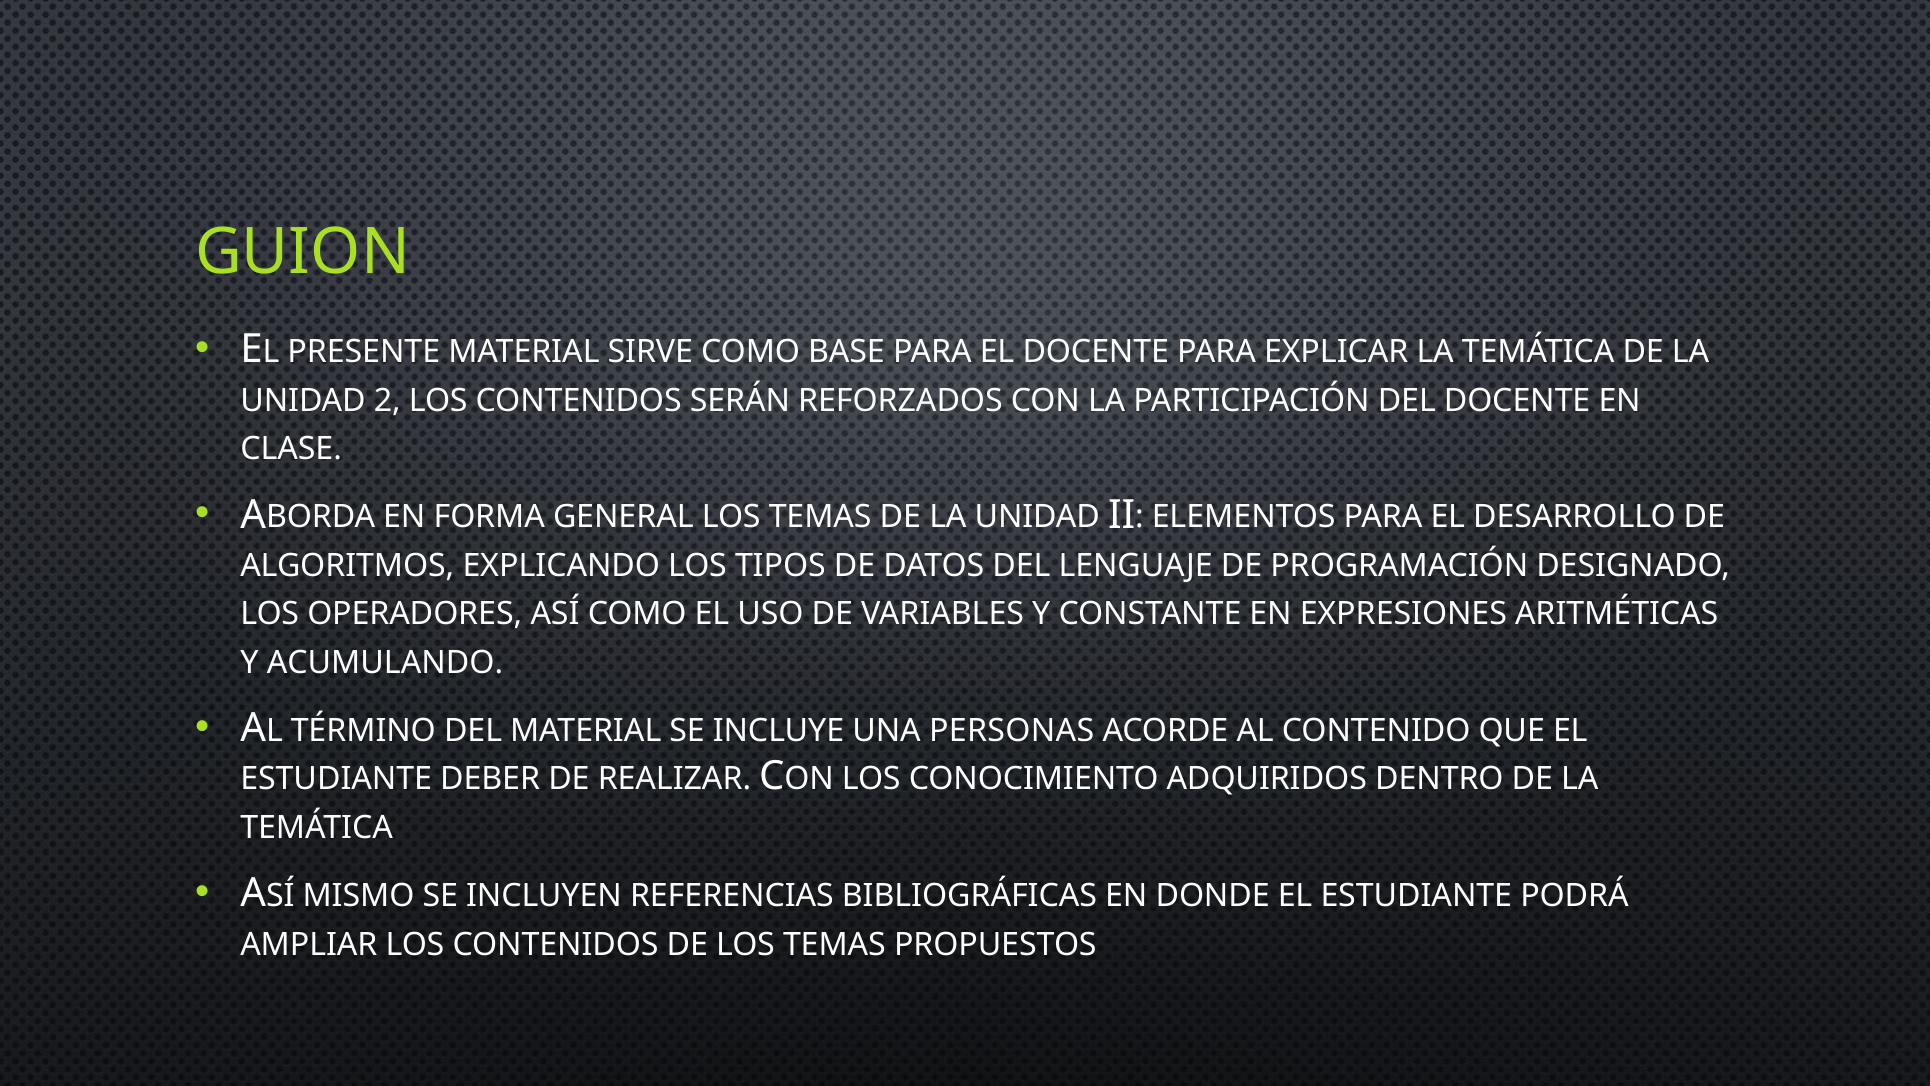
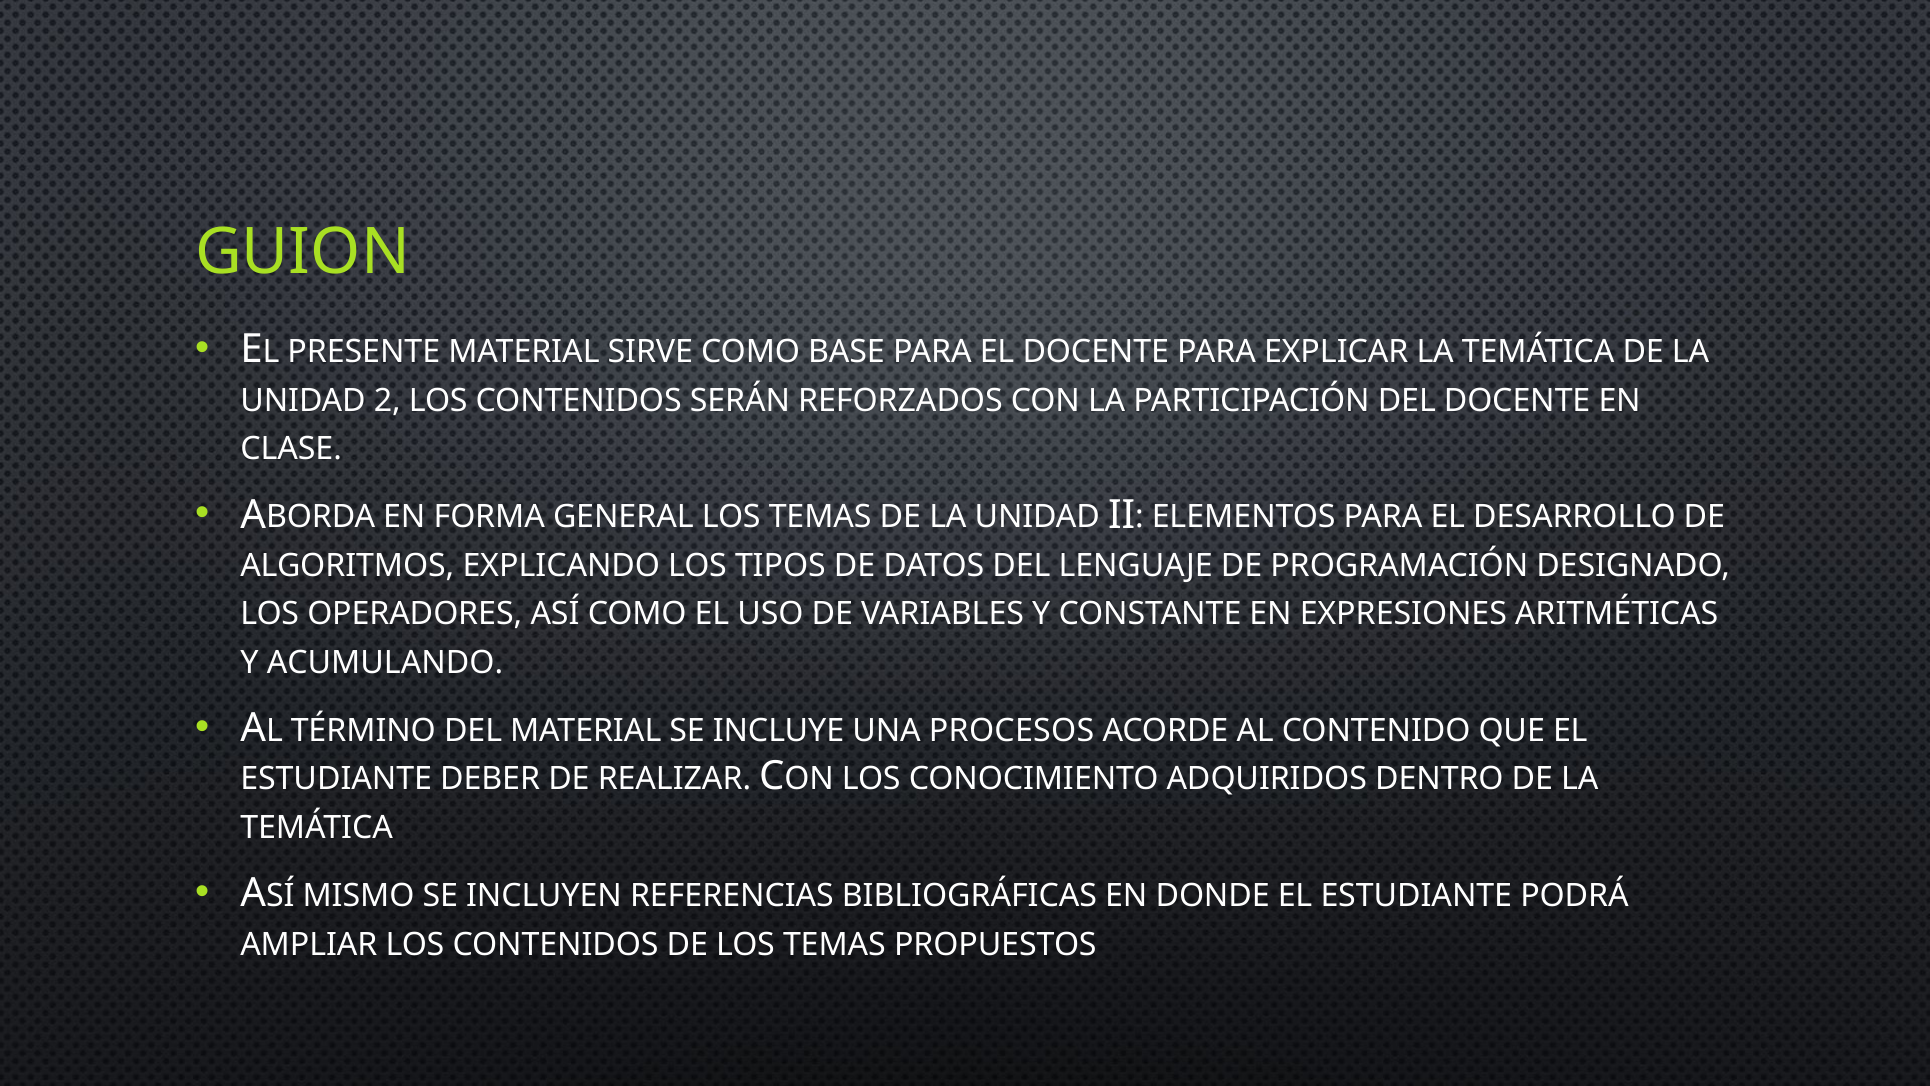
PERSONAS: PERSONAS -> PROCESOS (1012, 731)
